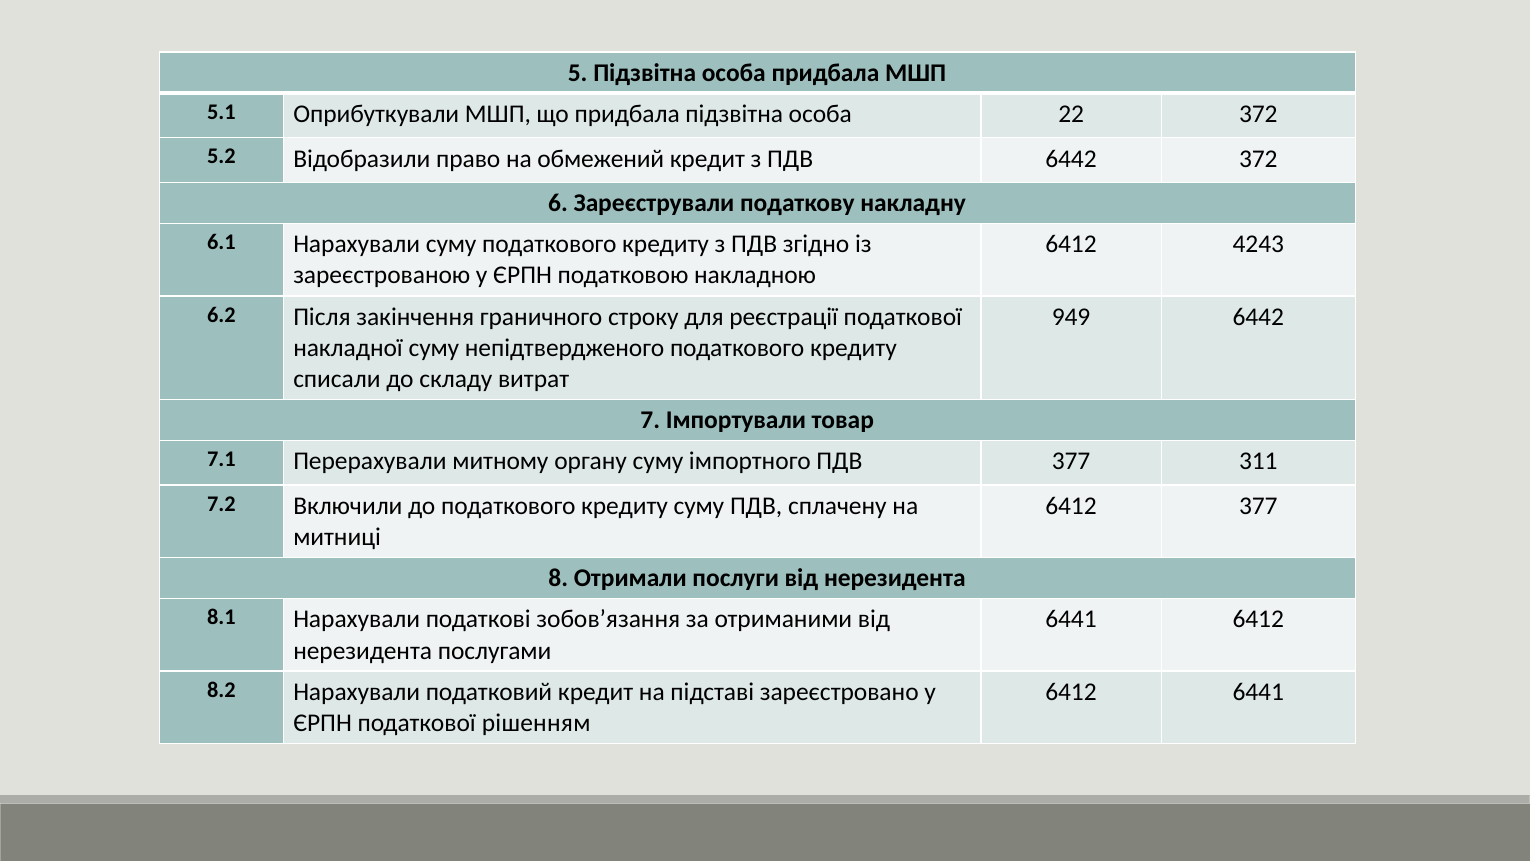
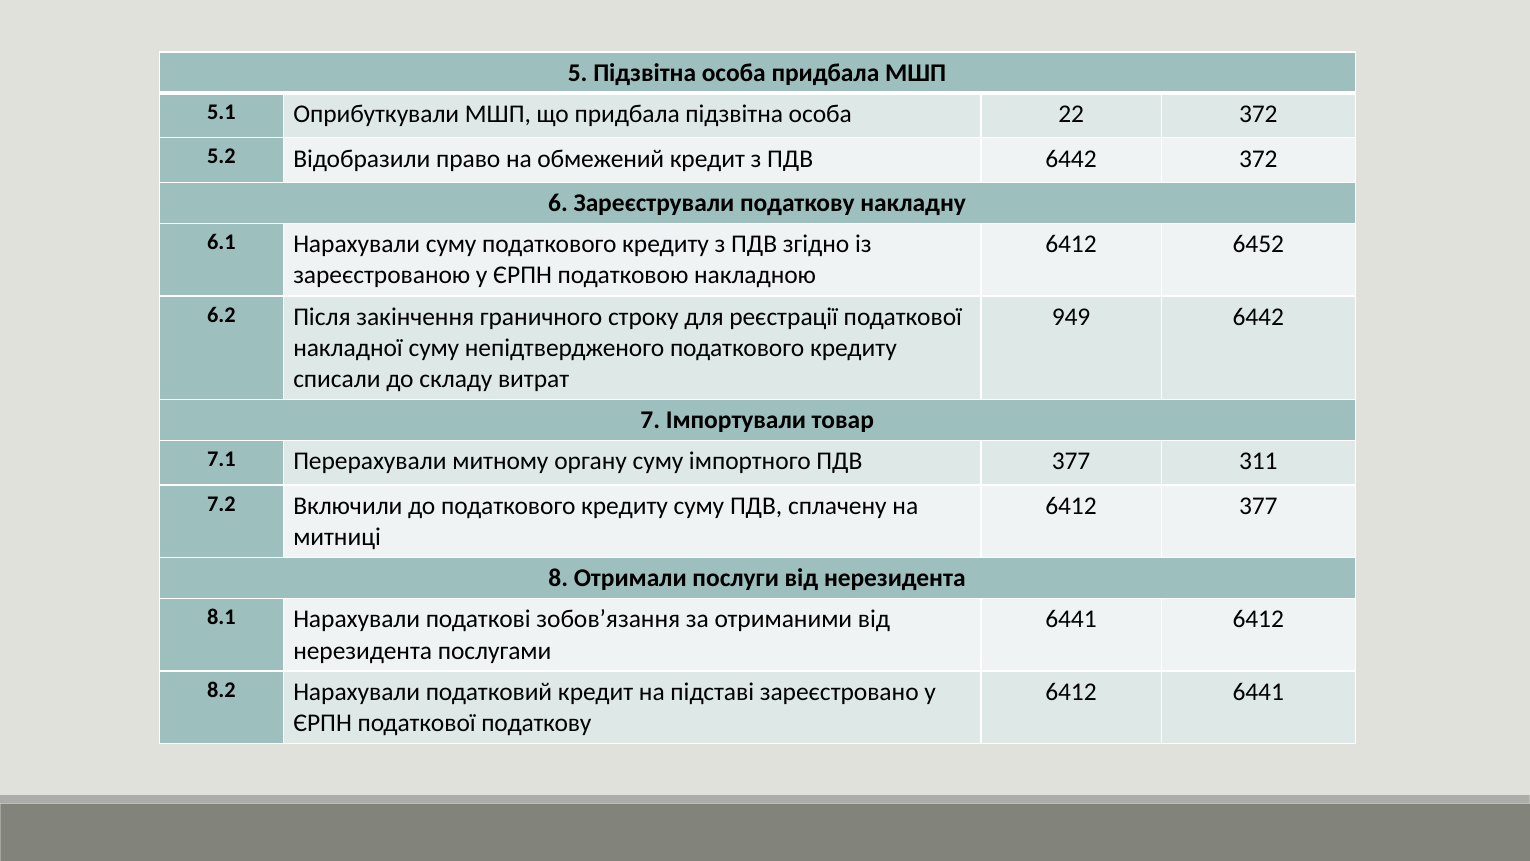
4243: 4243 -> 6452 (1258, 244)
податкової рішенням: рішенням -> податкову (536, 723)
